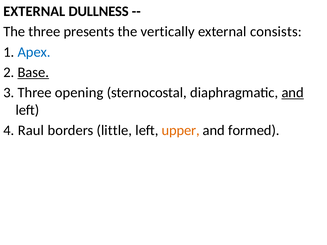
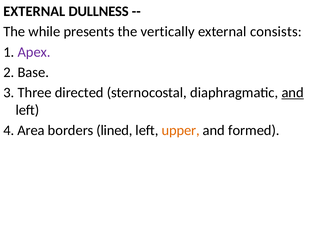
The three: three -> while (44, 32)
Apex colour: blue -> purple (34, 52)
Base underline: present -> none (33, 72)
opening: opening -> directed (79, 93)
Raul: Raul -> Area (31, 131)
little: little -> lined (114, 131)
